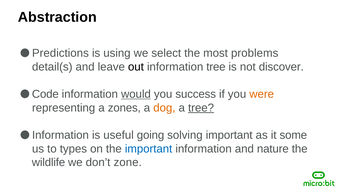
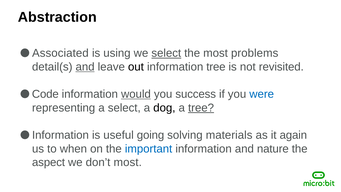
Predictions: Predictions -> Associated (60, 53)
select underline: none -> present (166, 53)
and underline: none -> present (85, 67)
discover: discover -> revisited (281, 67)
were colour: orange -> blue (262, 94)
a zones: zones -> select (124, 108)
dog colour: orange -> black (164, 108)
solving important: important -> materials (229, 135)
some: some -> again (293, 135)
types: types -> when (73, 149)
wildlife: wildlife -> aspect (49, 162)
don’t zone: zone -> most (128, 162)
